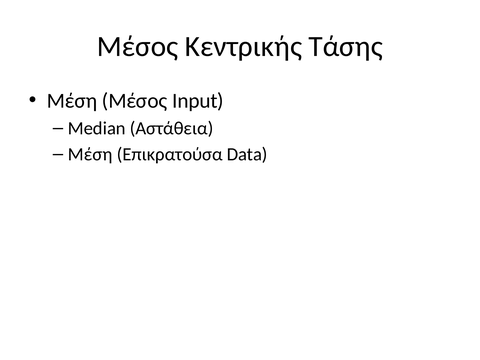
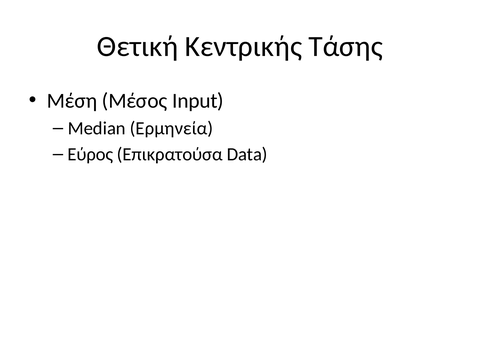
Μέσος: Μέσος -> Θετική (138, 46)
Αστάθεια: Αστάθεια -> Ερμηνεία (172, 128)
Μέση: Μέση -> Εύρος (90, 154)
